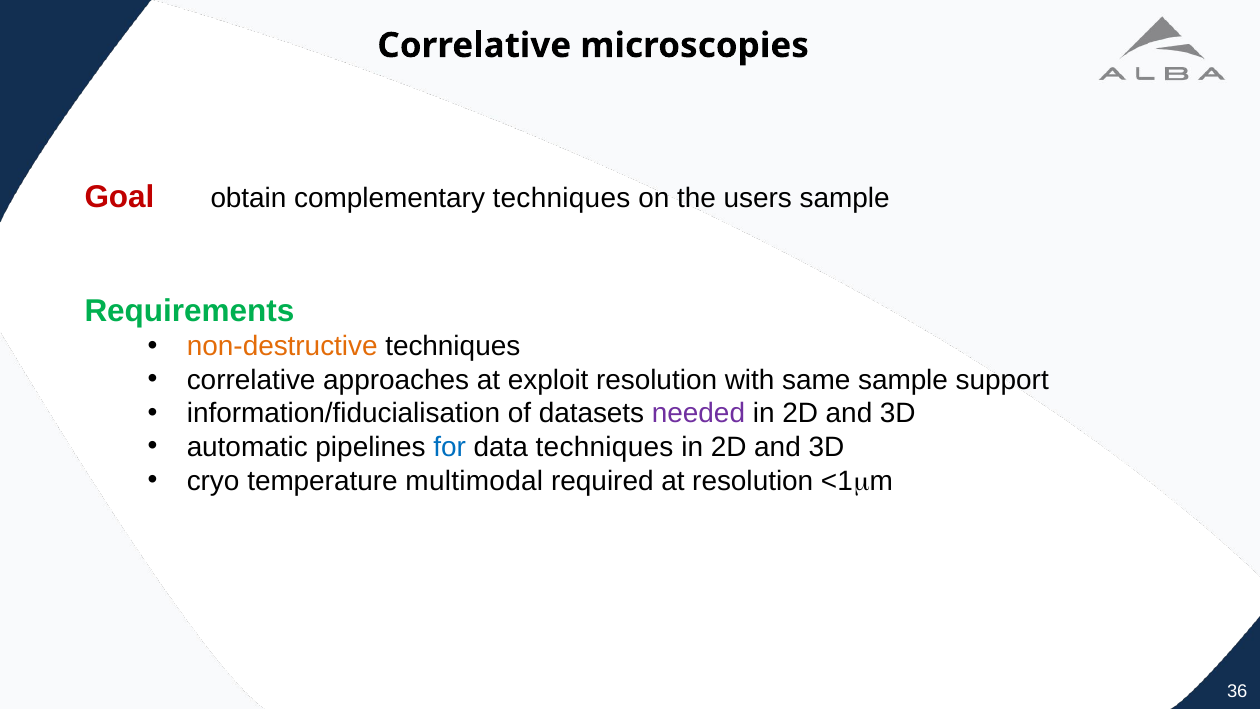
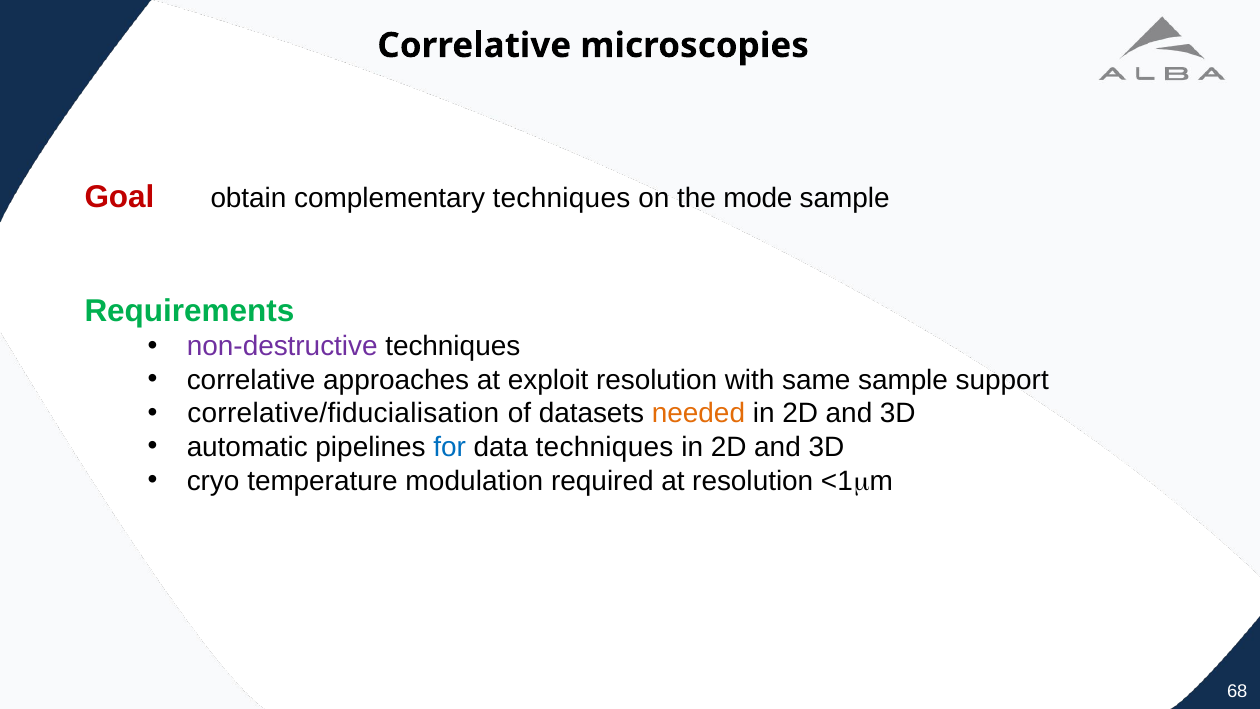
users: users -> mode (758, 199)
non-destructive colour: orange -> purple (282, 346)
information/fiducialisation: information/fiducialisation -> correlative/fiducialisation (343, 413)
needed colour: purple -> orange (698, 413)
multimodal: multimodal -> modulation (474, 481)
36: 36 -> 68 (1237, 691)
